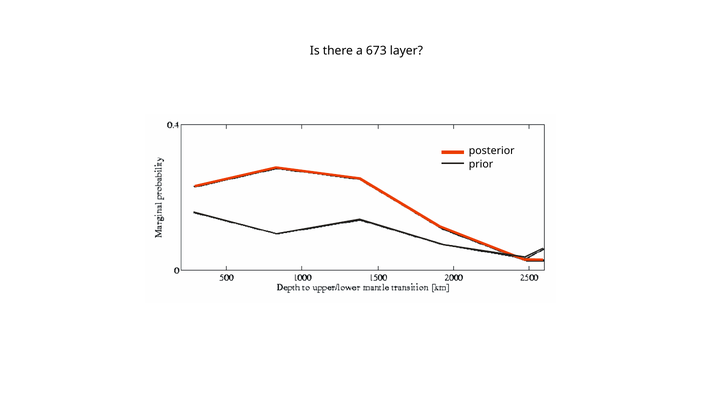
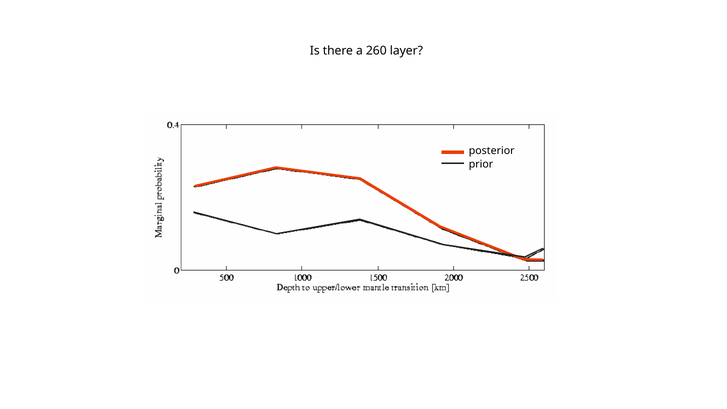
673: 673 -> 260 (376, 51)
